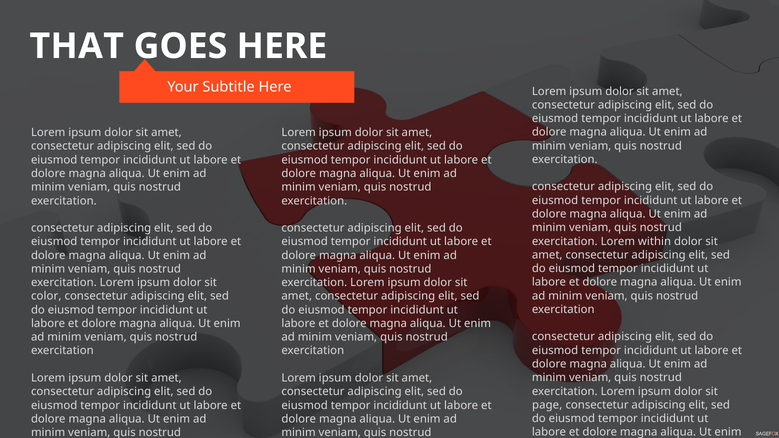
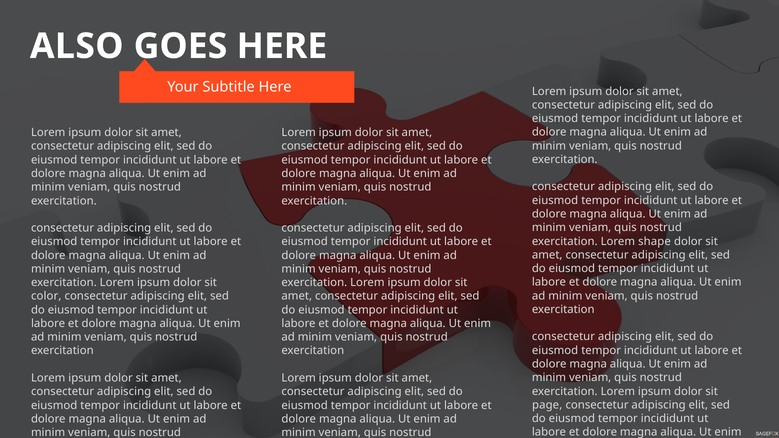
THAT: THAT -> ALSO (77, 46)
within: within -> shape (654, 241)
